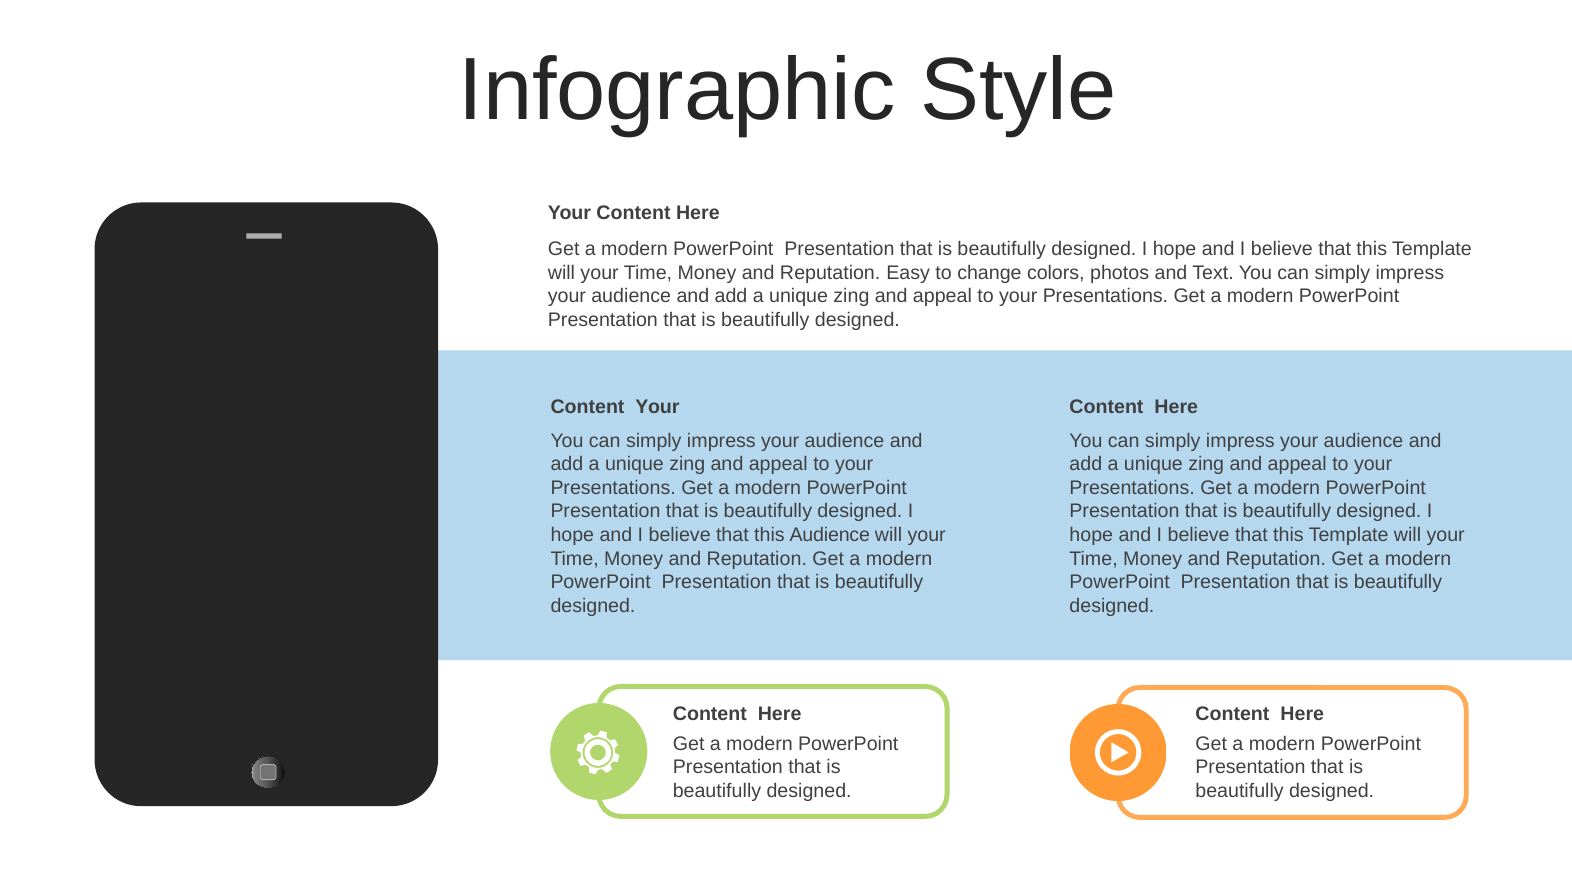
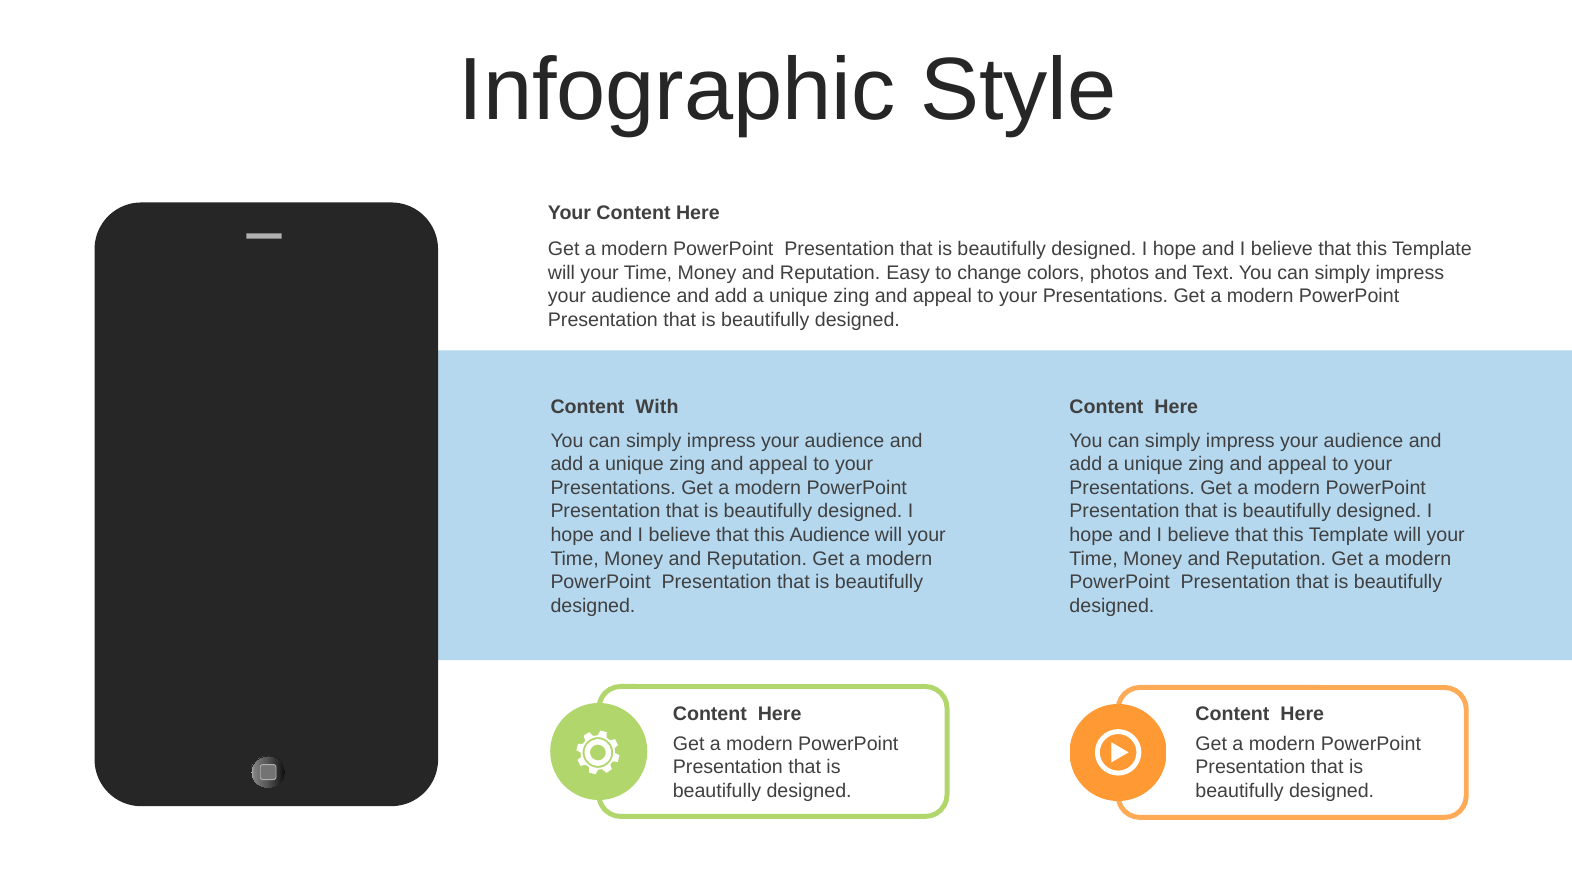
Content Your: Your -> With (657, 407)
